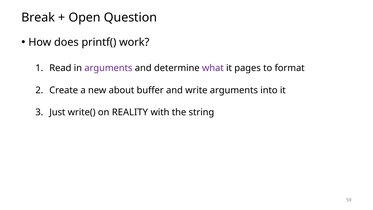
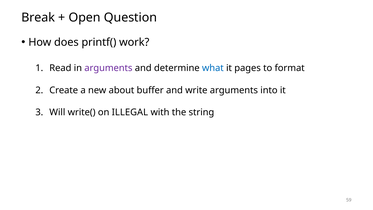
what colour: purple -> blue (213, 68)
Just: Just -> Will (57, 112)
REALITY: REALITY -> ILLEGAL (130, 112)
